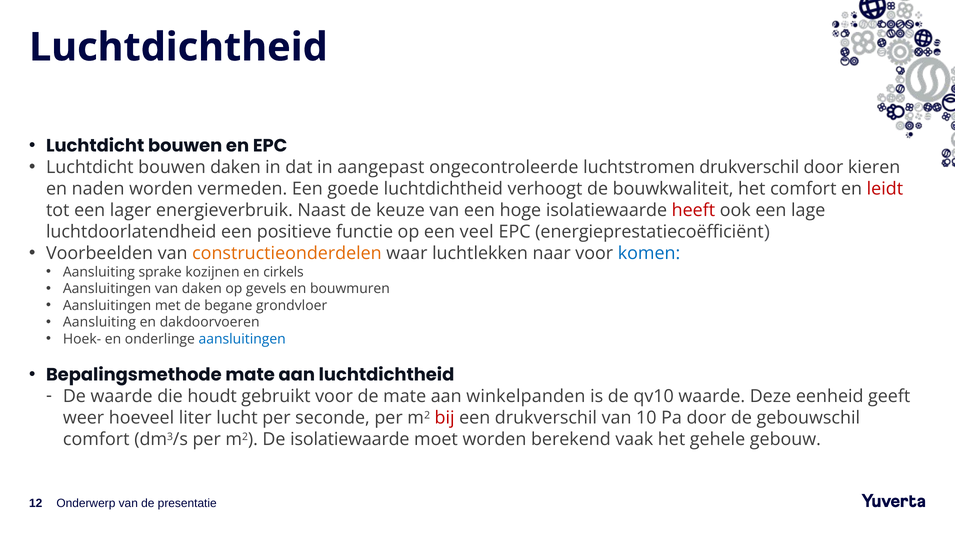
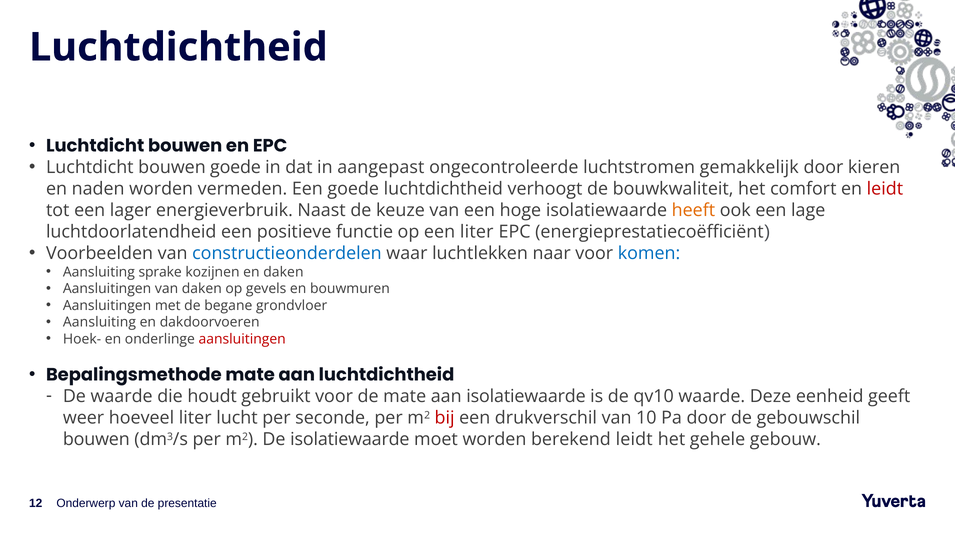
bouwen daken: daken -> goede (236, 167)
luchtstromen drukverschil: drukverschil -> gemakkelijk (749, 167)
heeft colour: red -> orange (693, 210)
een veel: veel -> liter (477, 232)
constructieonderdelen colour: orange -> blue (287, 253)
en cirkels: cirkels -> daken (283, 272)
aansluitingen colour: blue -> red (242, 339)
aan winkelpanden: winkelpanden -> isolatiewaarde (526, 397)
comfort: comfort -> bouwen (96, 440)
berekend vaak: vaak -> leidt (634, 440)
